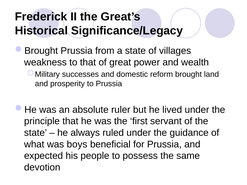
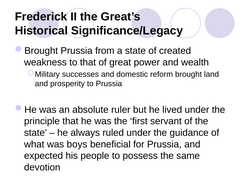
villages: villages -> created (175, 51)
